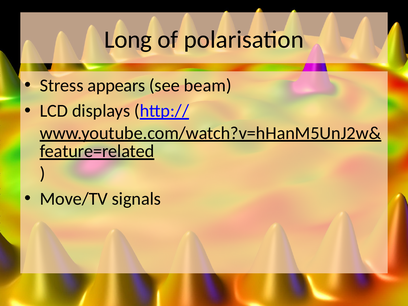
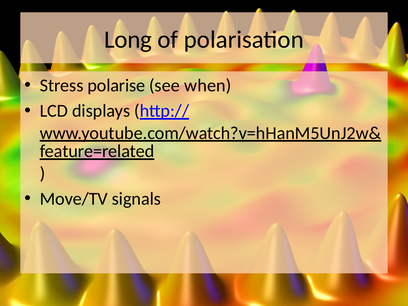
appears: appears -> polarise (116, 86)
beam: beam -> when (208, 86)
